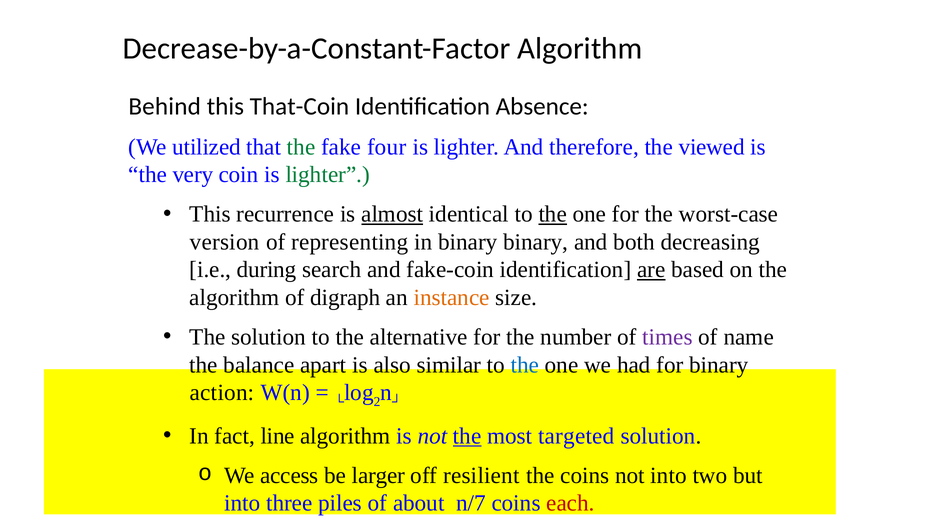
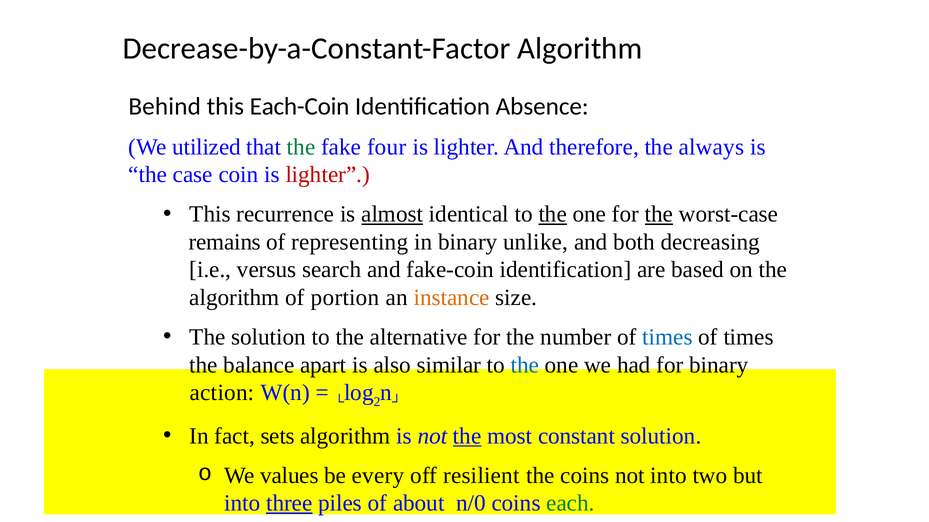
That-Coin: That-Coin -> Each-Coin (300, 107)
viewed: viewed -> always (711, 147)
very: very -> case (193, 175)
lighter colour: green -> red (328, 175)
the underline: none -> present (659, 214)
version: version -> remains (225, 242)
binary binary: binary -> unlike (536, 242)
during: during -> versus (267, 270)
are underline: present -> none (651, 270)
digraph: digraph -> portion (345, 298)
times colour: purple -> blue (667, 337)
name: name -> times (749, 337)
line: line -> sets (278, 437)
targeted: targeted -> constant (576, 437)
access: access -> values (289, 476)
larger: larger -> every (378, 476)
three underline: none -> present (289, 504)
n/7: n/7 -> n/0 (471, 504)
each colour: red -> green (571, 504)
